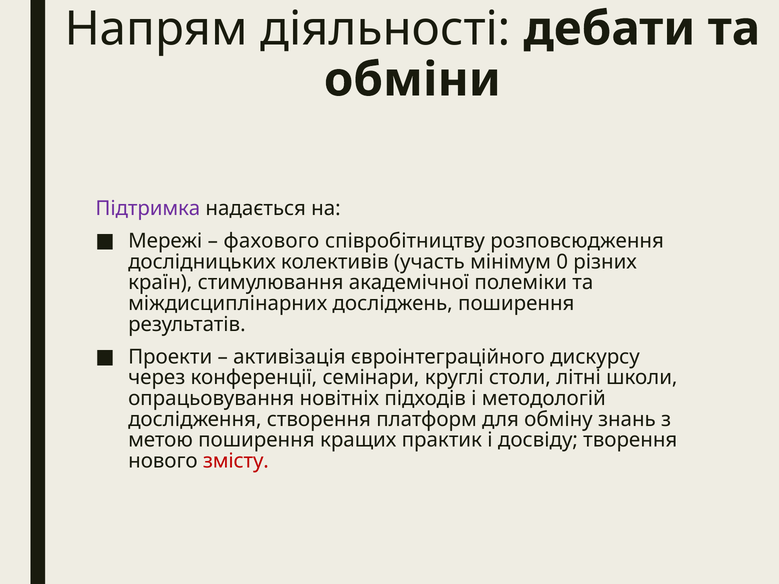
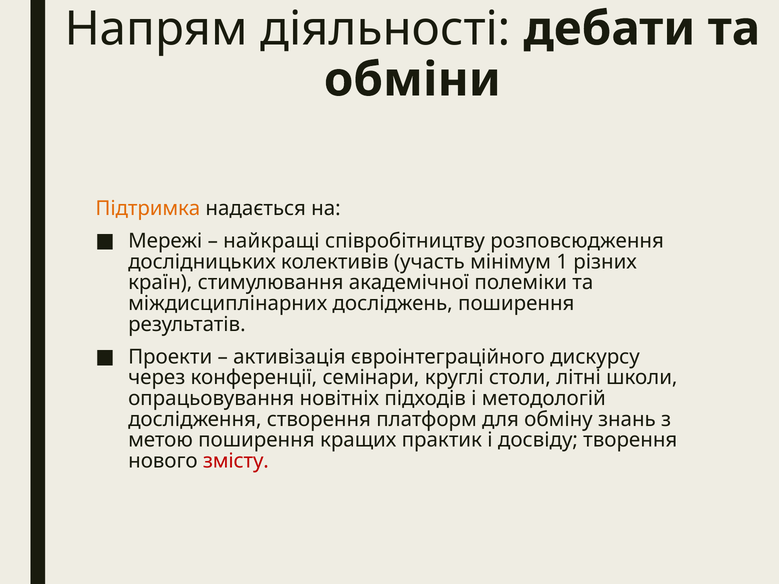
Підтримка colour: purple -> orange (148, 209)
фахового: фахового -> найкращі (271, 241)
0: 0 -> 1 (562, 262)
